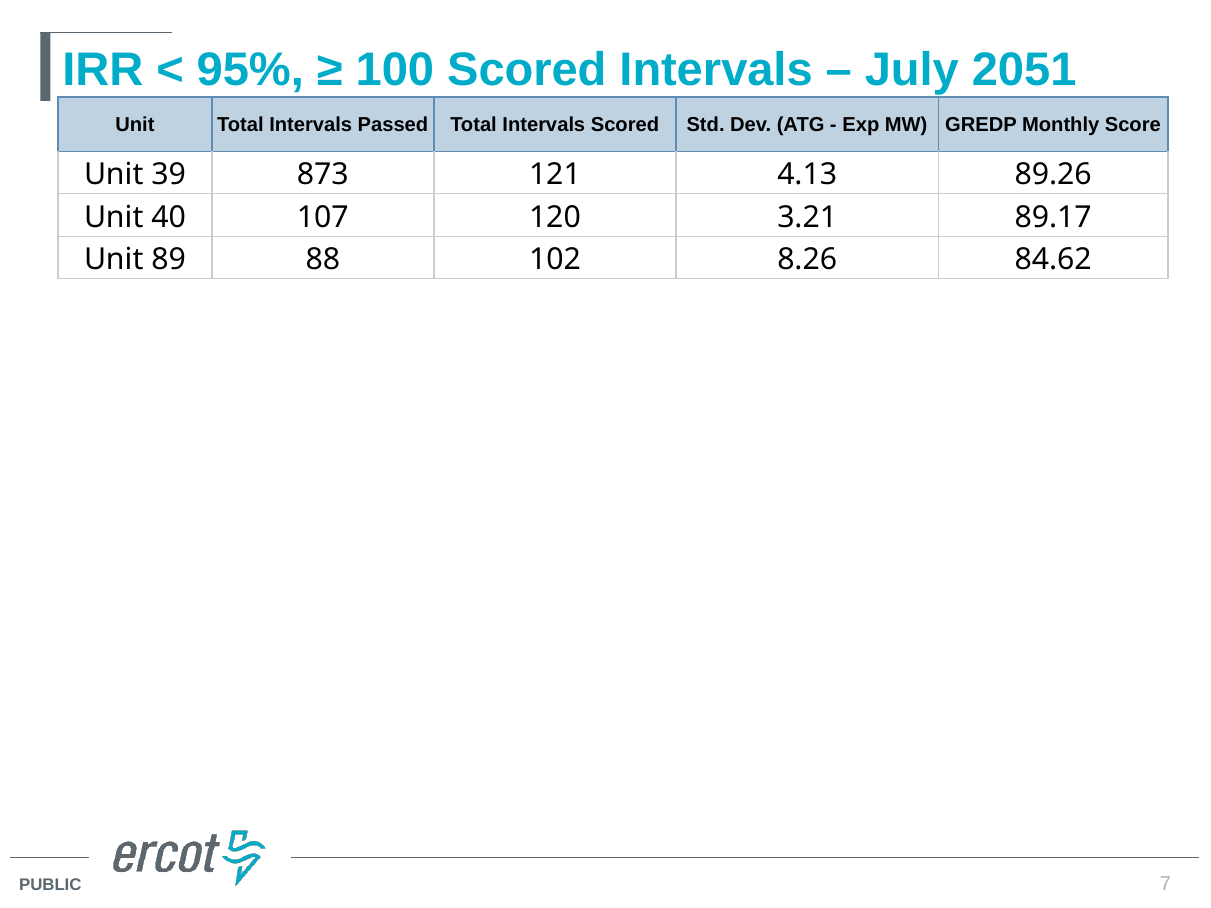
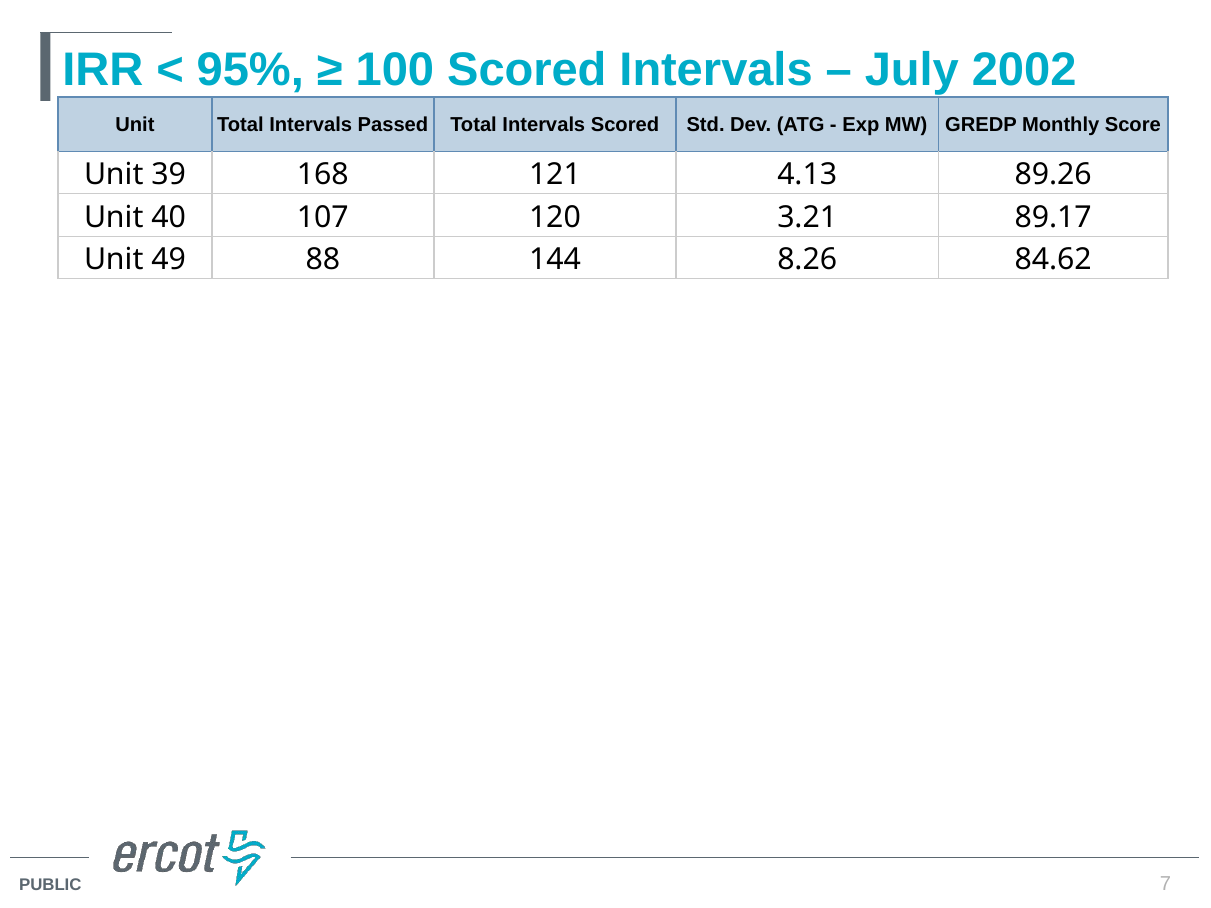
2051: 2051 -> 2002 (1024, 70)
873: 873 -> 168 (323, 175)
89: 89 -> 49 (169, 260)
102: 102 -> 144 (555, 260)
